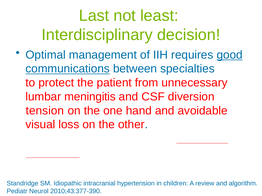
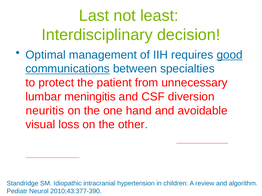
tension: tension -> neuritis (45, 111)
